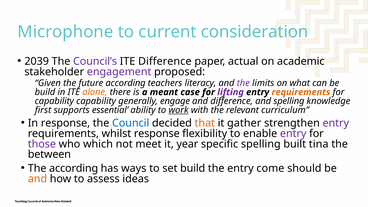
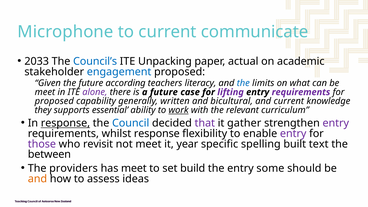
consideration: consideration -> communicate (255, 32)
2039: 2039 -> 2033 (37, 61)
Council’s colour: purple -> blue (95, 61)
ITE Difference: Difference -> Unpacking (165, 61)
engagement colour: purple -> blue (119, 72)
the colour: purple -> blue (243, 83)
build: build -> meet (45, 92)
alone colour: orange -> purple (95, 92)
a meant: meant -> future (164, 92)
requirements colour: orange -> purple (301, 92)
capability: capability -> proposed (54, 101)
engage: engage -> written (175, 101)
and difference: difference -> bicultural (232, 101)
and spelling: spelling -> current (289, 101)
first: first -> they (43, 110)
response underline: none -> present (65, 123)
that colour: orange -> purple (205, 123)
which: which -> revisit (98, 144)
tina: tina -> text (319, 144)
The according: according -> providers (74, 168)
has ways: ways -> meet (134, 168)
come: come -> some (270, 168)
